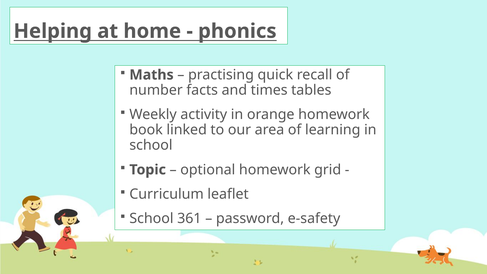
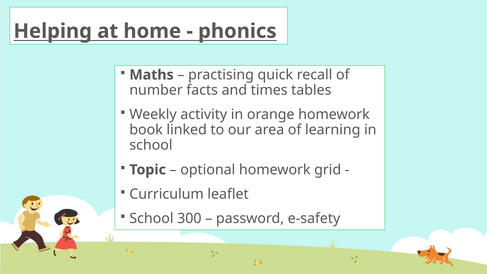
361: 361 -> 300 (189, 219)
